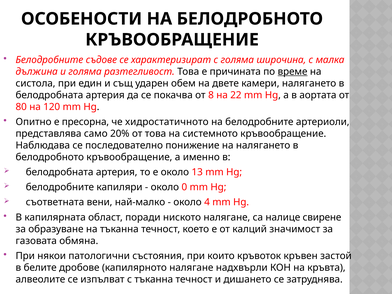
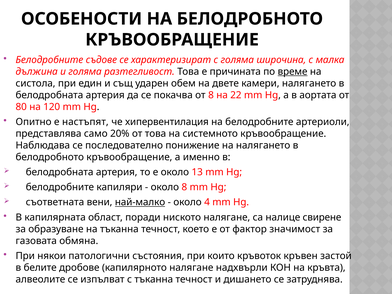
пресорна: пресорна -> настъпят (85, 122)
хидростатичното: хидростатичното -> хипервентилация (167, 122)
около 0: 0 -> 8 (184, 187)
най-малко underline: none -> present (140, 202)
калций: калций -> фактор (250, 229)
